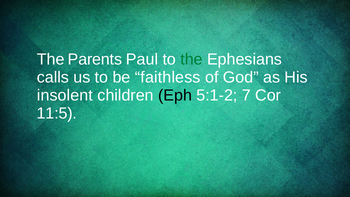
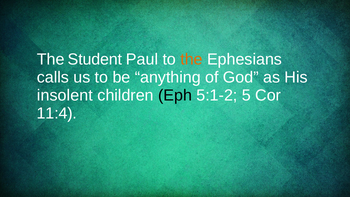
Parents: Parents -> Student (95, 59)
the colour: green -> orange (191, 59)
faithless: faithless -> anything (168, 77)
7: 7 -> 5 (246, 95)
11:5: 11:5 -> 11:4 (57, 113)
